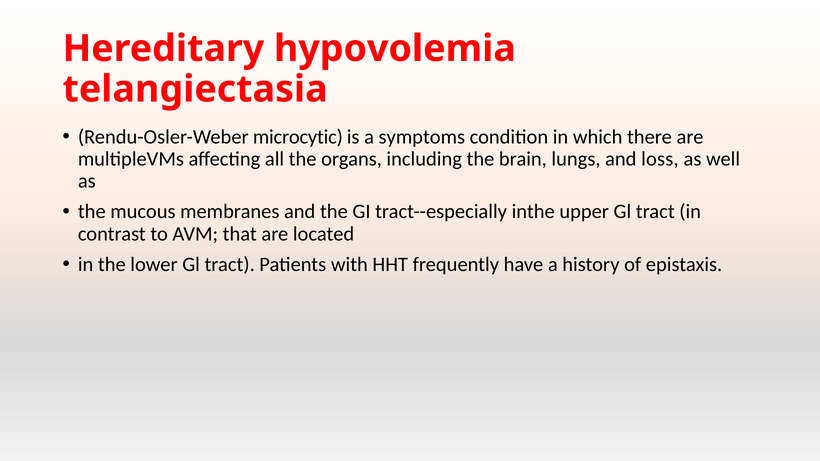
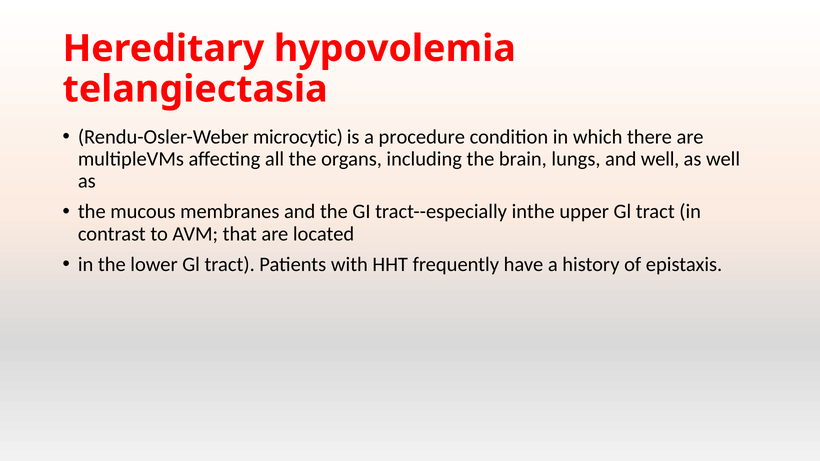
symptoms: symptoms -> procedure (422, 137)
and loss: loss -> well (660, 159)
